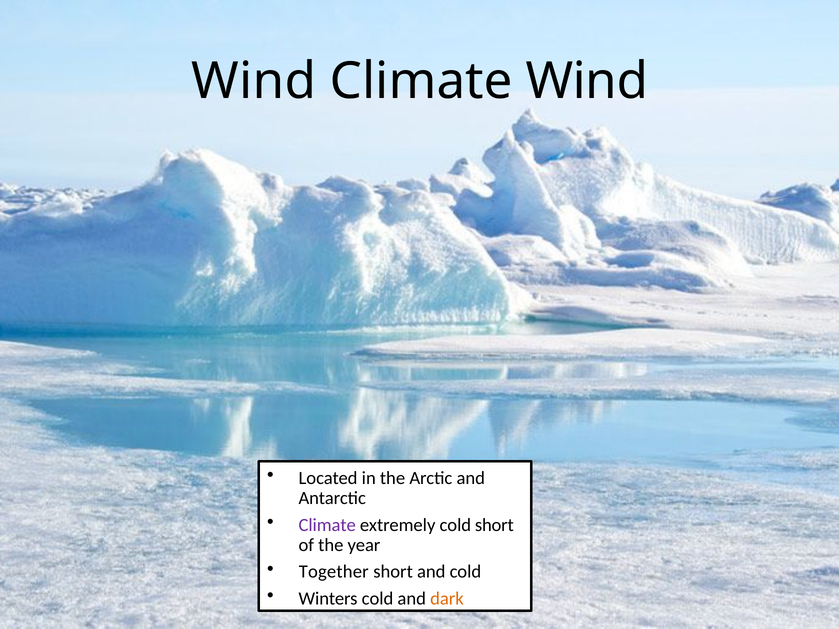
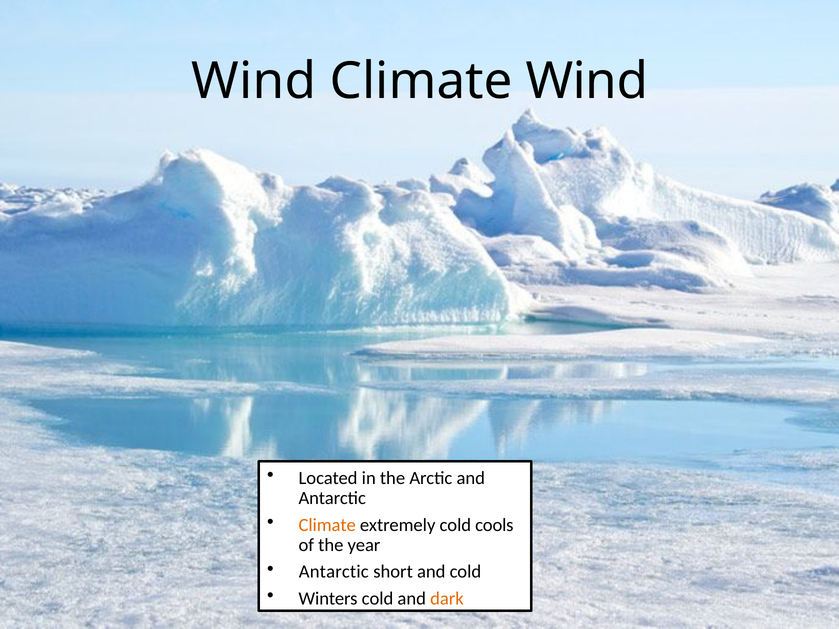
Climate colour: purple -> orange (327, 525)
cold short: short -> cools (494, 525)
Together: Together -> Antarctic (334, 572)
